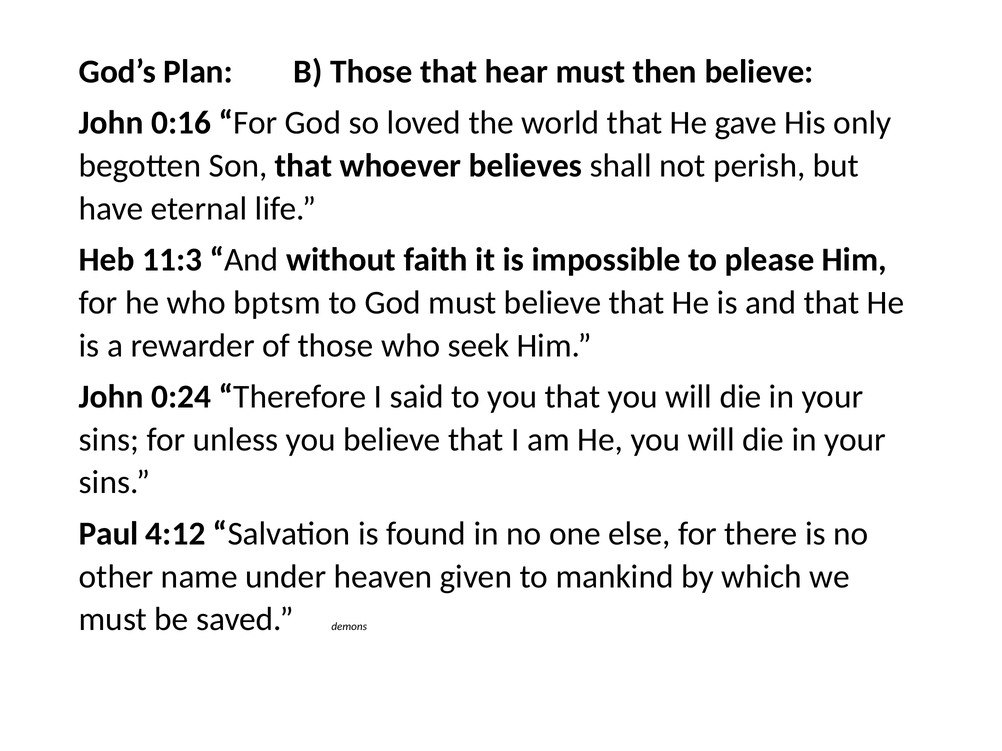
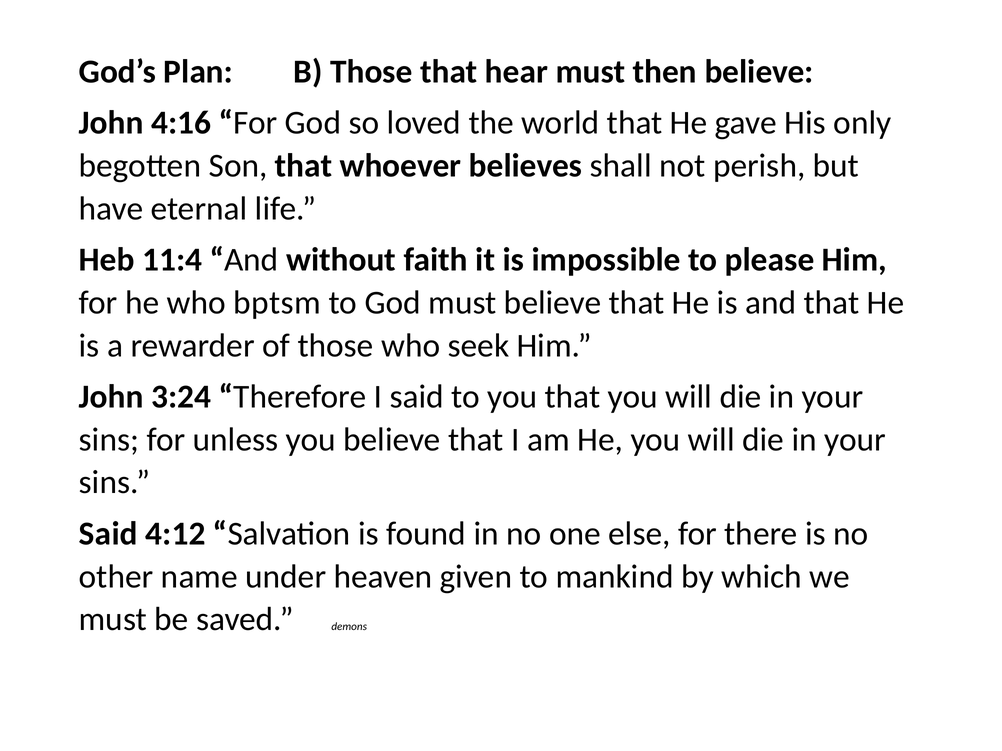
0:16: 0:16 -> 4:16 (181, 123)
11:3: 11:3 -> 11:4 (172, 260)
0:24: 0:24 -> 3:24 (181, 397)
Paul: Paul -> Said (108, 534)
